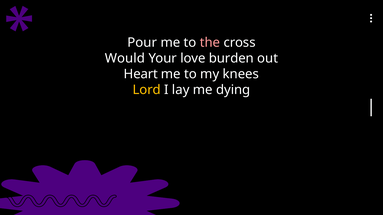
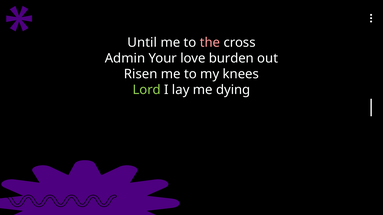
Pour: Pour -> Until (142, 43)
Would: Would -> Admin (125, 58)
Heart: Heart -> Risen (141, 74)
Lord colour: yellow -> light green (147, 90)
